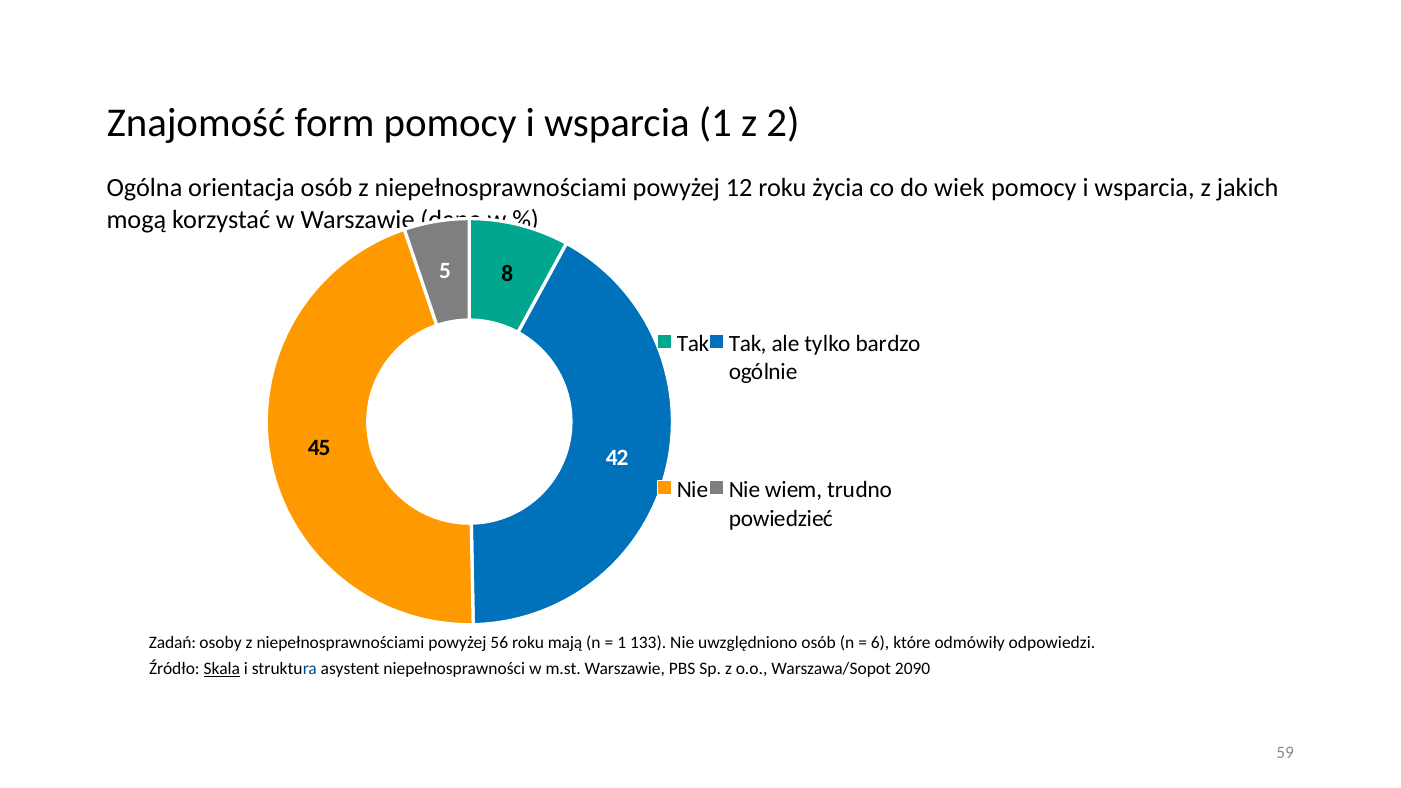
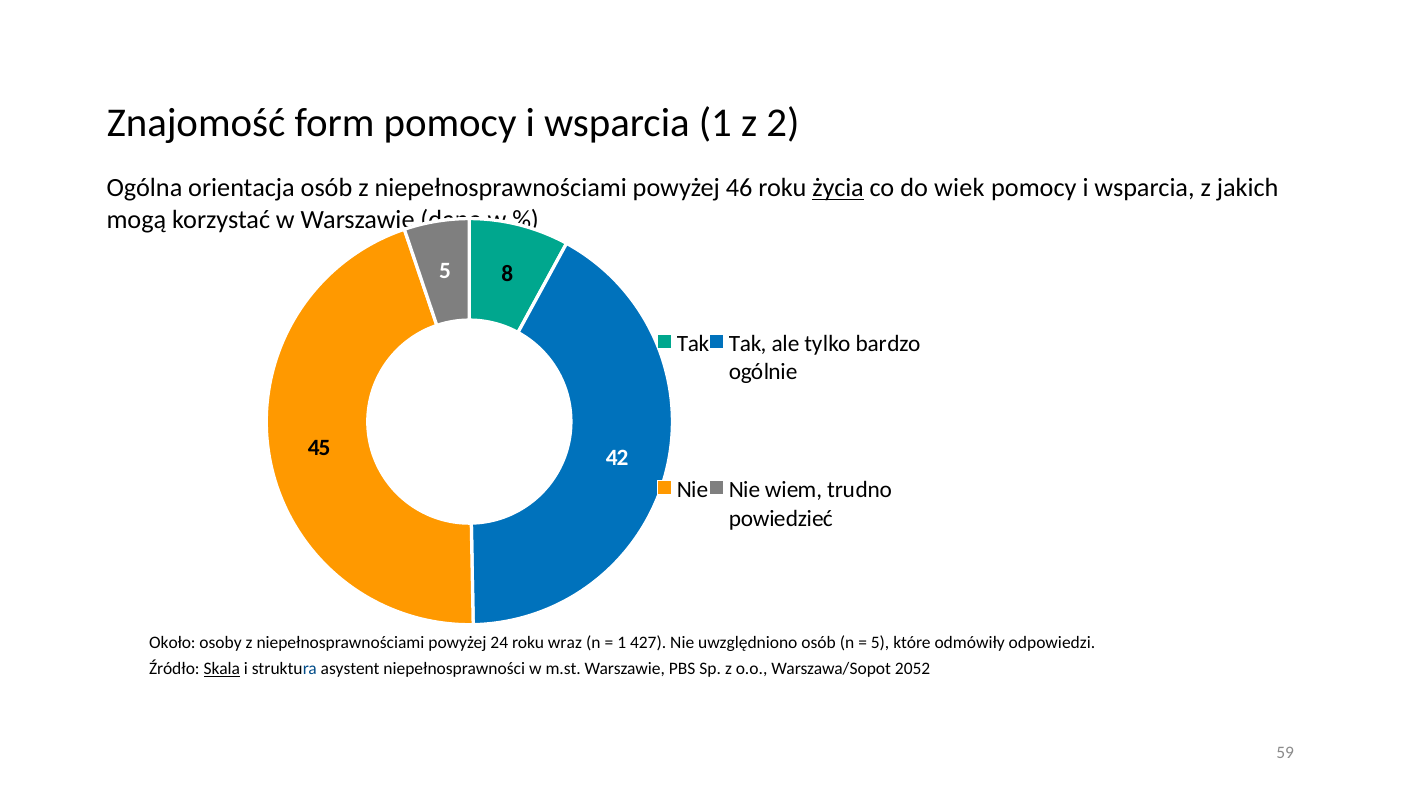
12: 12 -> 46 (739, 188)
życia underline: none -> present (838, 188)
Zadań: Zadań -> Około (172, 643)
56: 56 -> 24 (499, 643)
mają: mają -> wraz (565, 643)
133: 133 -> 427 (648, 643)
6: 6 -> 5 (880, 643)
2090: 2090 -> 2052 (913, 669)
